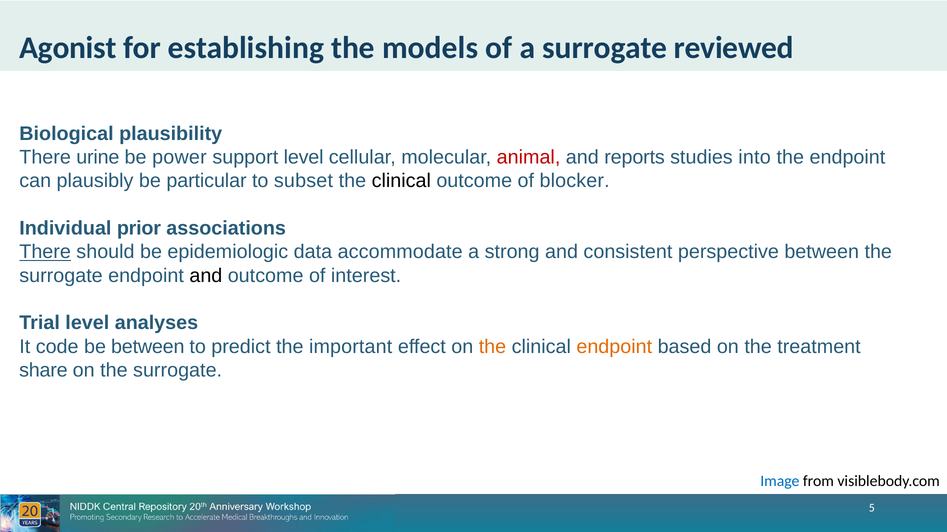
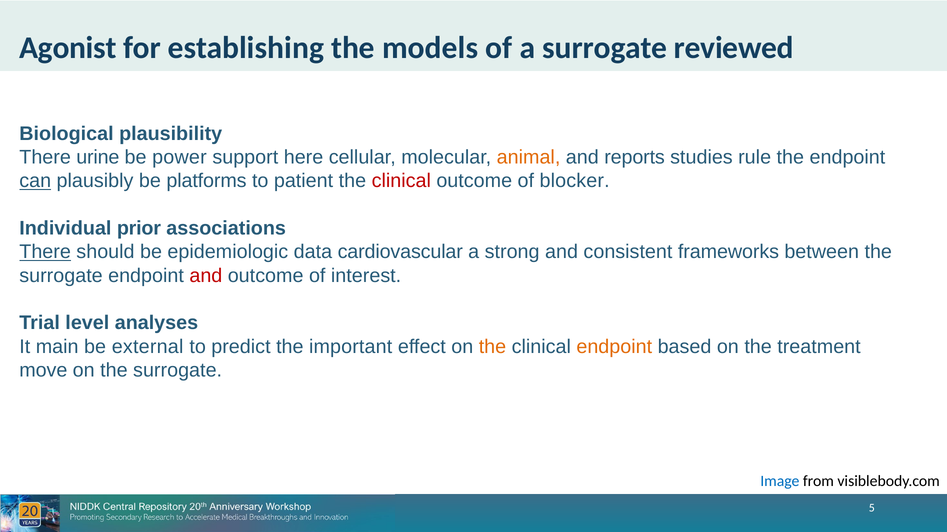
support level: level -> here (304, 158)
animal colour: red -> orange (529, 158)
into: into -> rule (755, 158)
can underline: none -> present (35, 181)
particular: particular -> platforms (207, 181)
subset: subset -> patient (304, 181)
clinical colour: black -> red (401, 181)
accommodate: accommodate -> cardiovascular (400, 252)
perspective: perspective -> frameworks (728, 252)
and colour: black -> red (206, 276)
code: code -> main (57, 347)
be between: between -> external (148, 347)
share: share -> move (43, 371)
